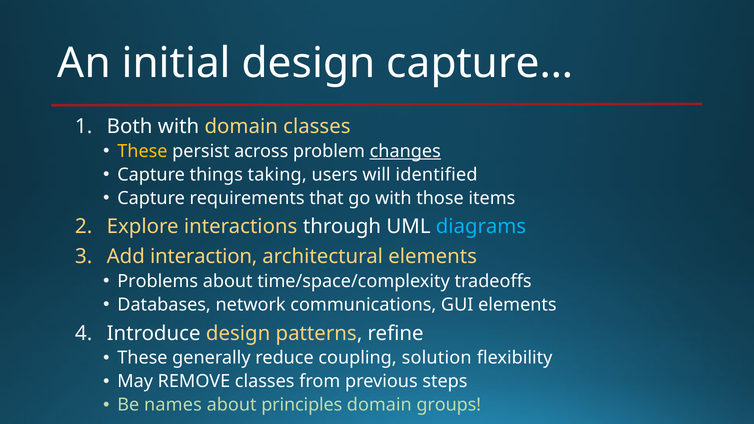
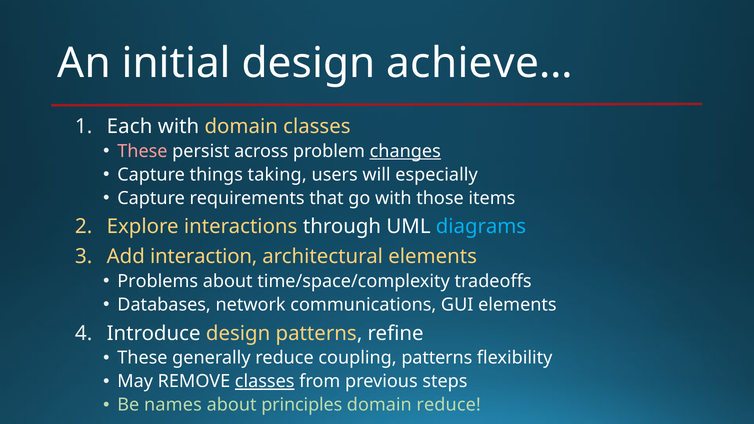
capture…: capture… -> achieve… (480, 63)
Both: Both -> Each (130, 127)
These colour: yellow -> pink (142, 151)
identified: identified -> especially (437, 175)
coupling solution: solution -> patterns (437, 358)
classes underline: none -> present (265, 382)
domain groups: groups -> reduce (449, 405)
